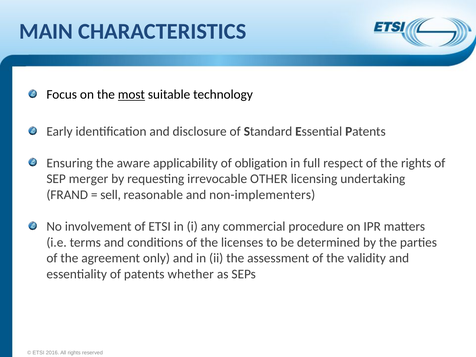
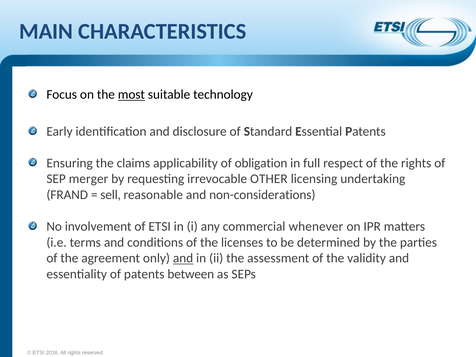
aware: aware -> claims (133, 163)
non-implementers: non-implementers -> non-considerations (262, 195)
procedure: procedure -> whenever (316, 227)
and underline: none -> present (183, 258)
whether: whether -> between (191, 274)
